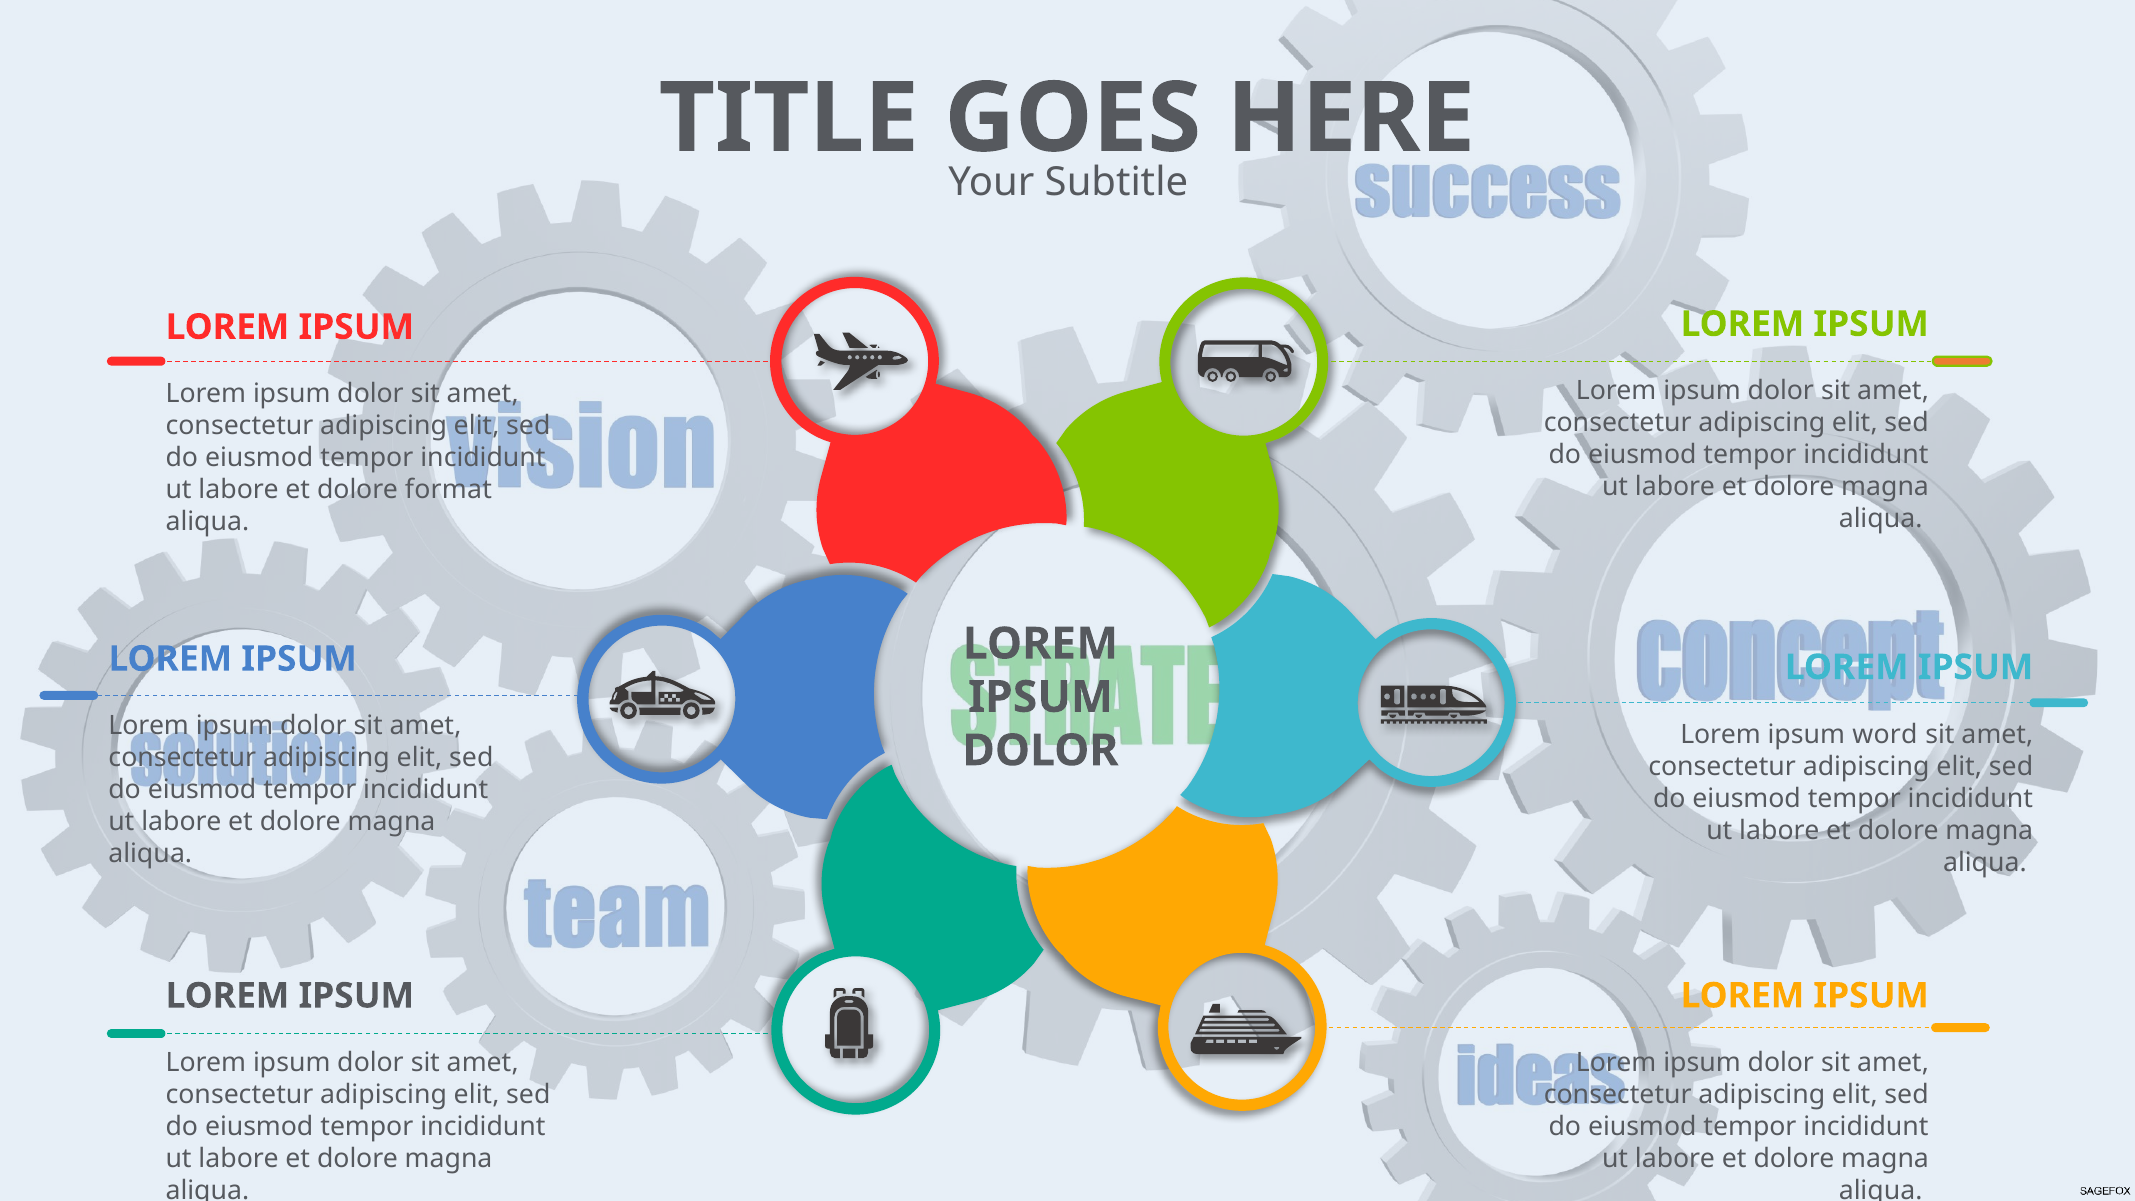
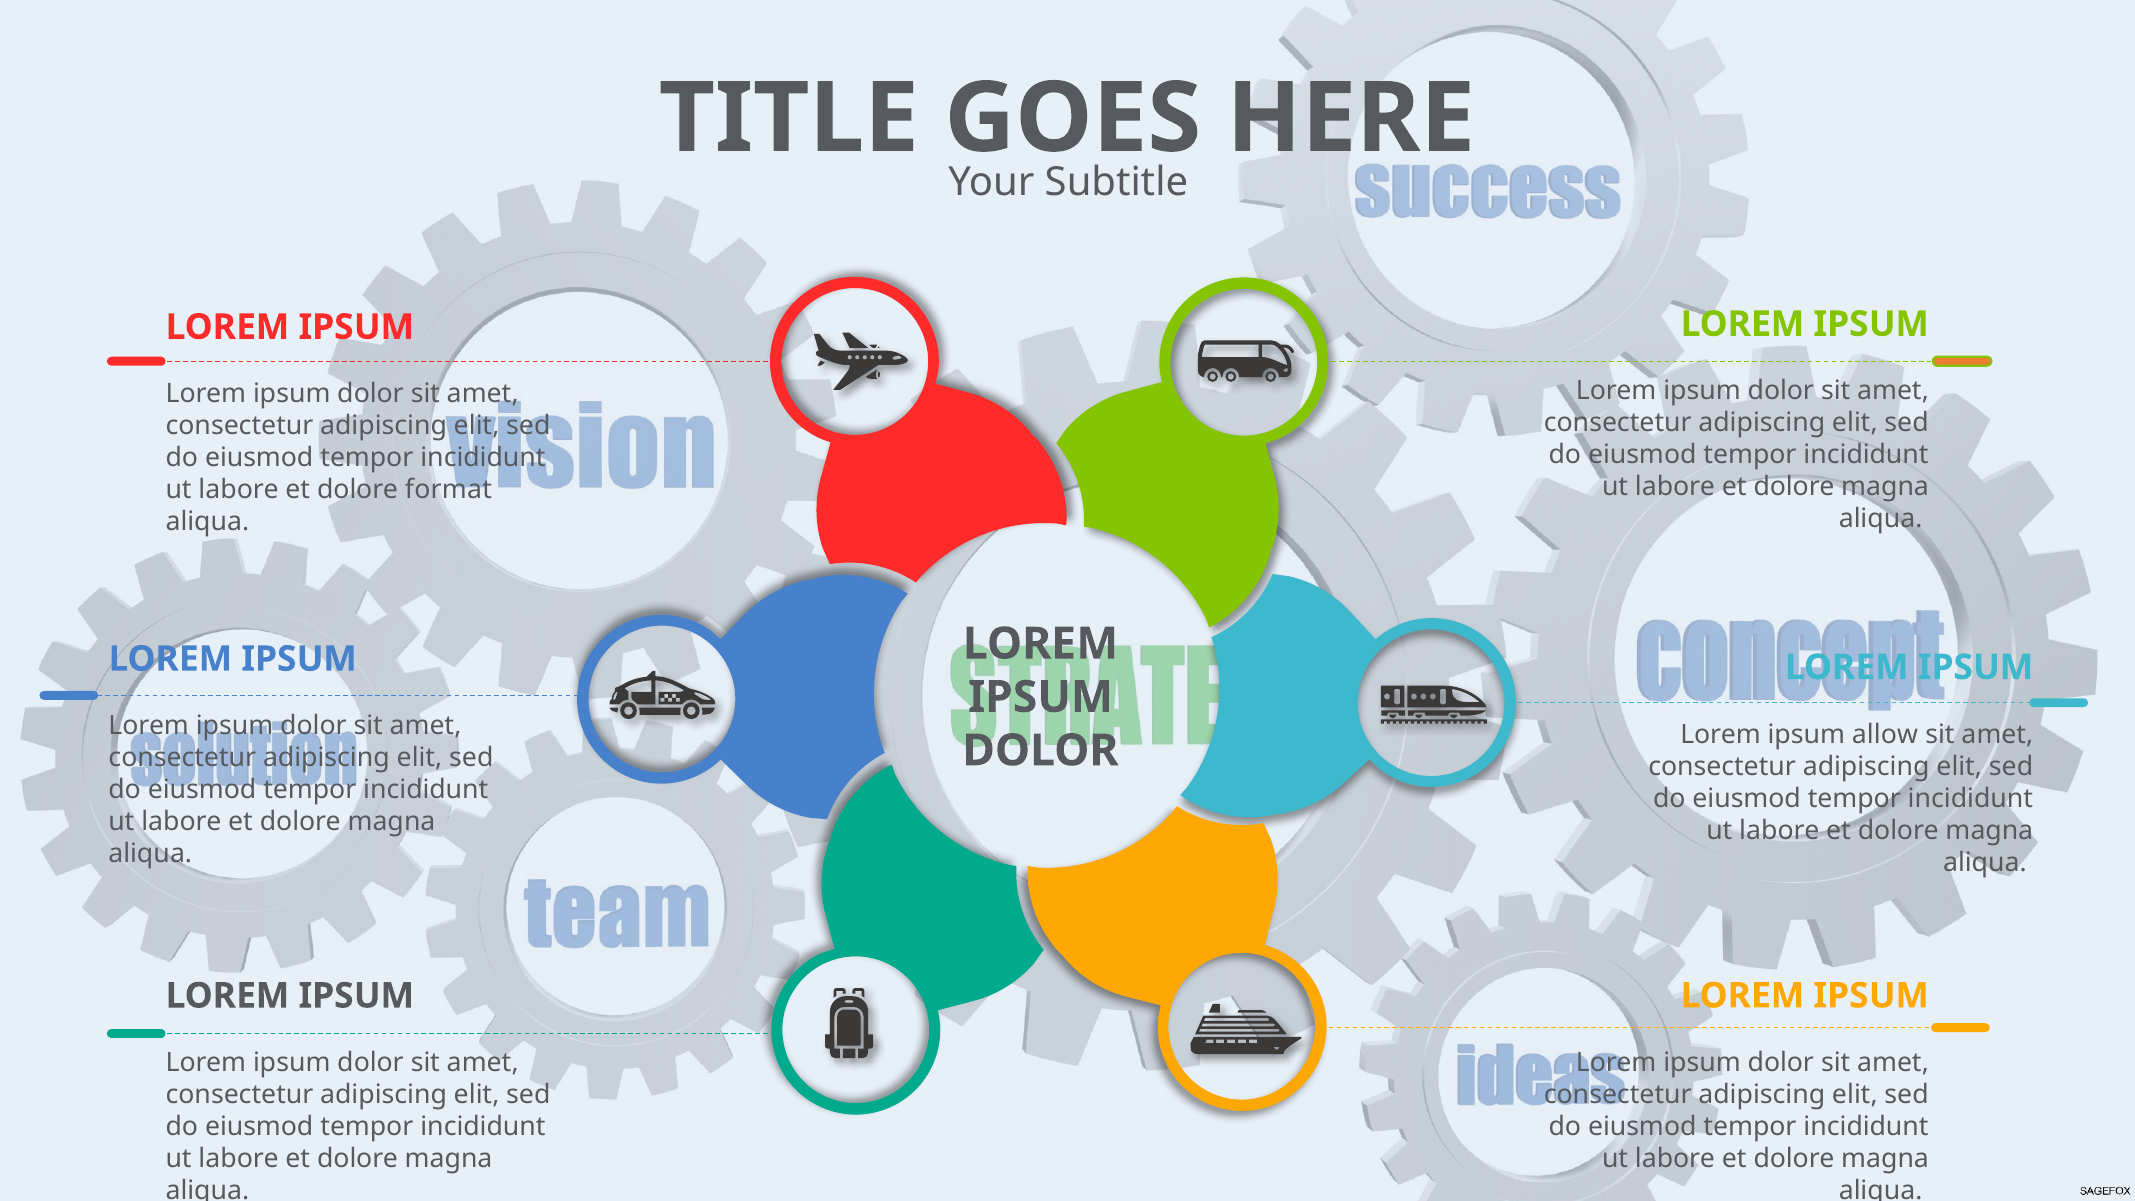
word: word -> allow (1885, 734)
